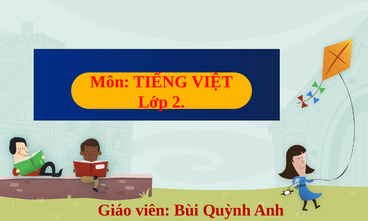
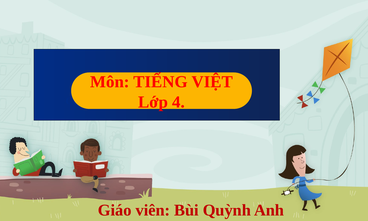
2: 2 -> 4 (179, 102)
